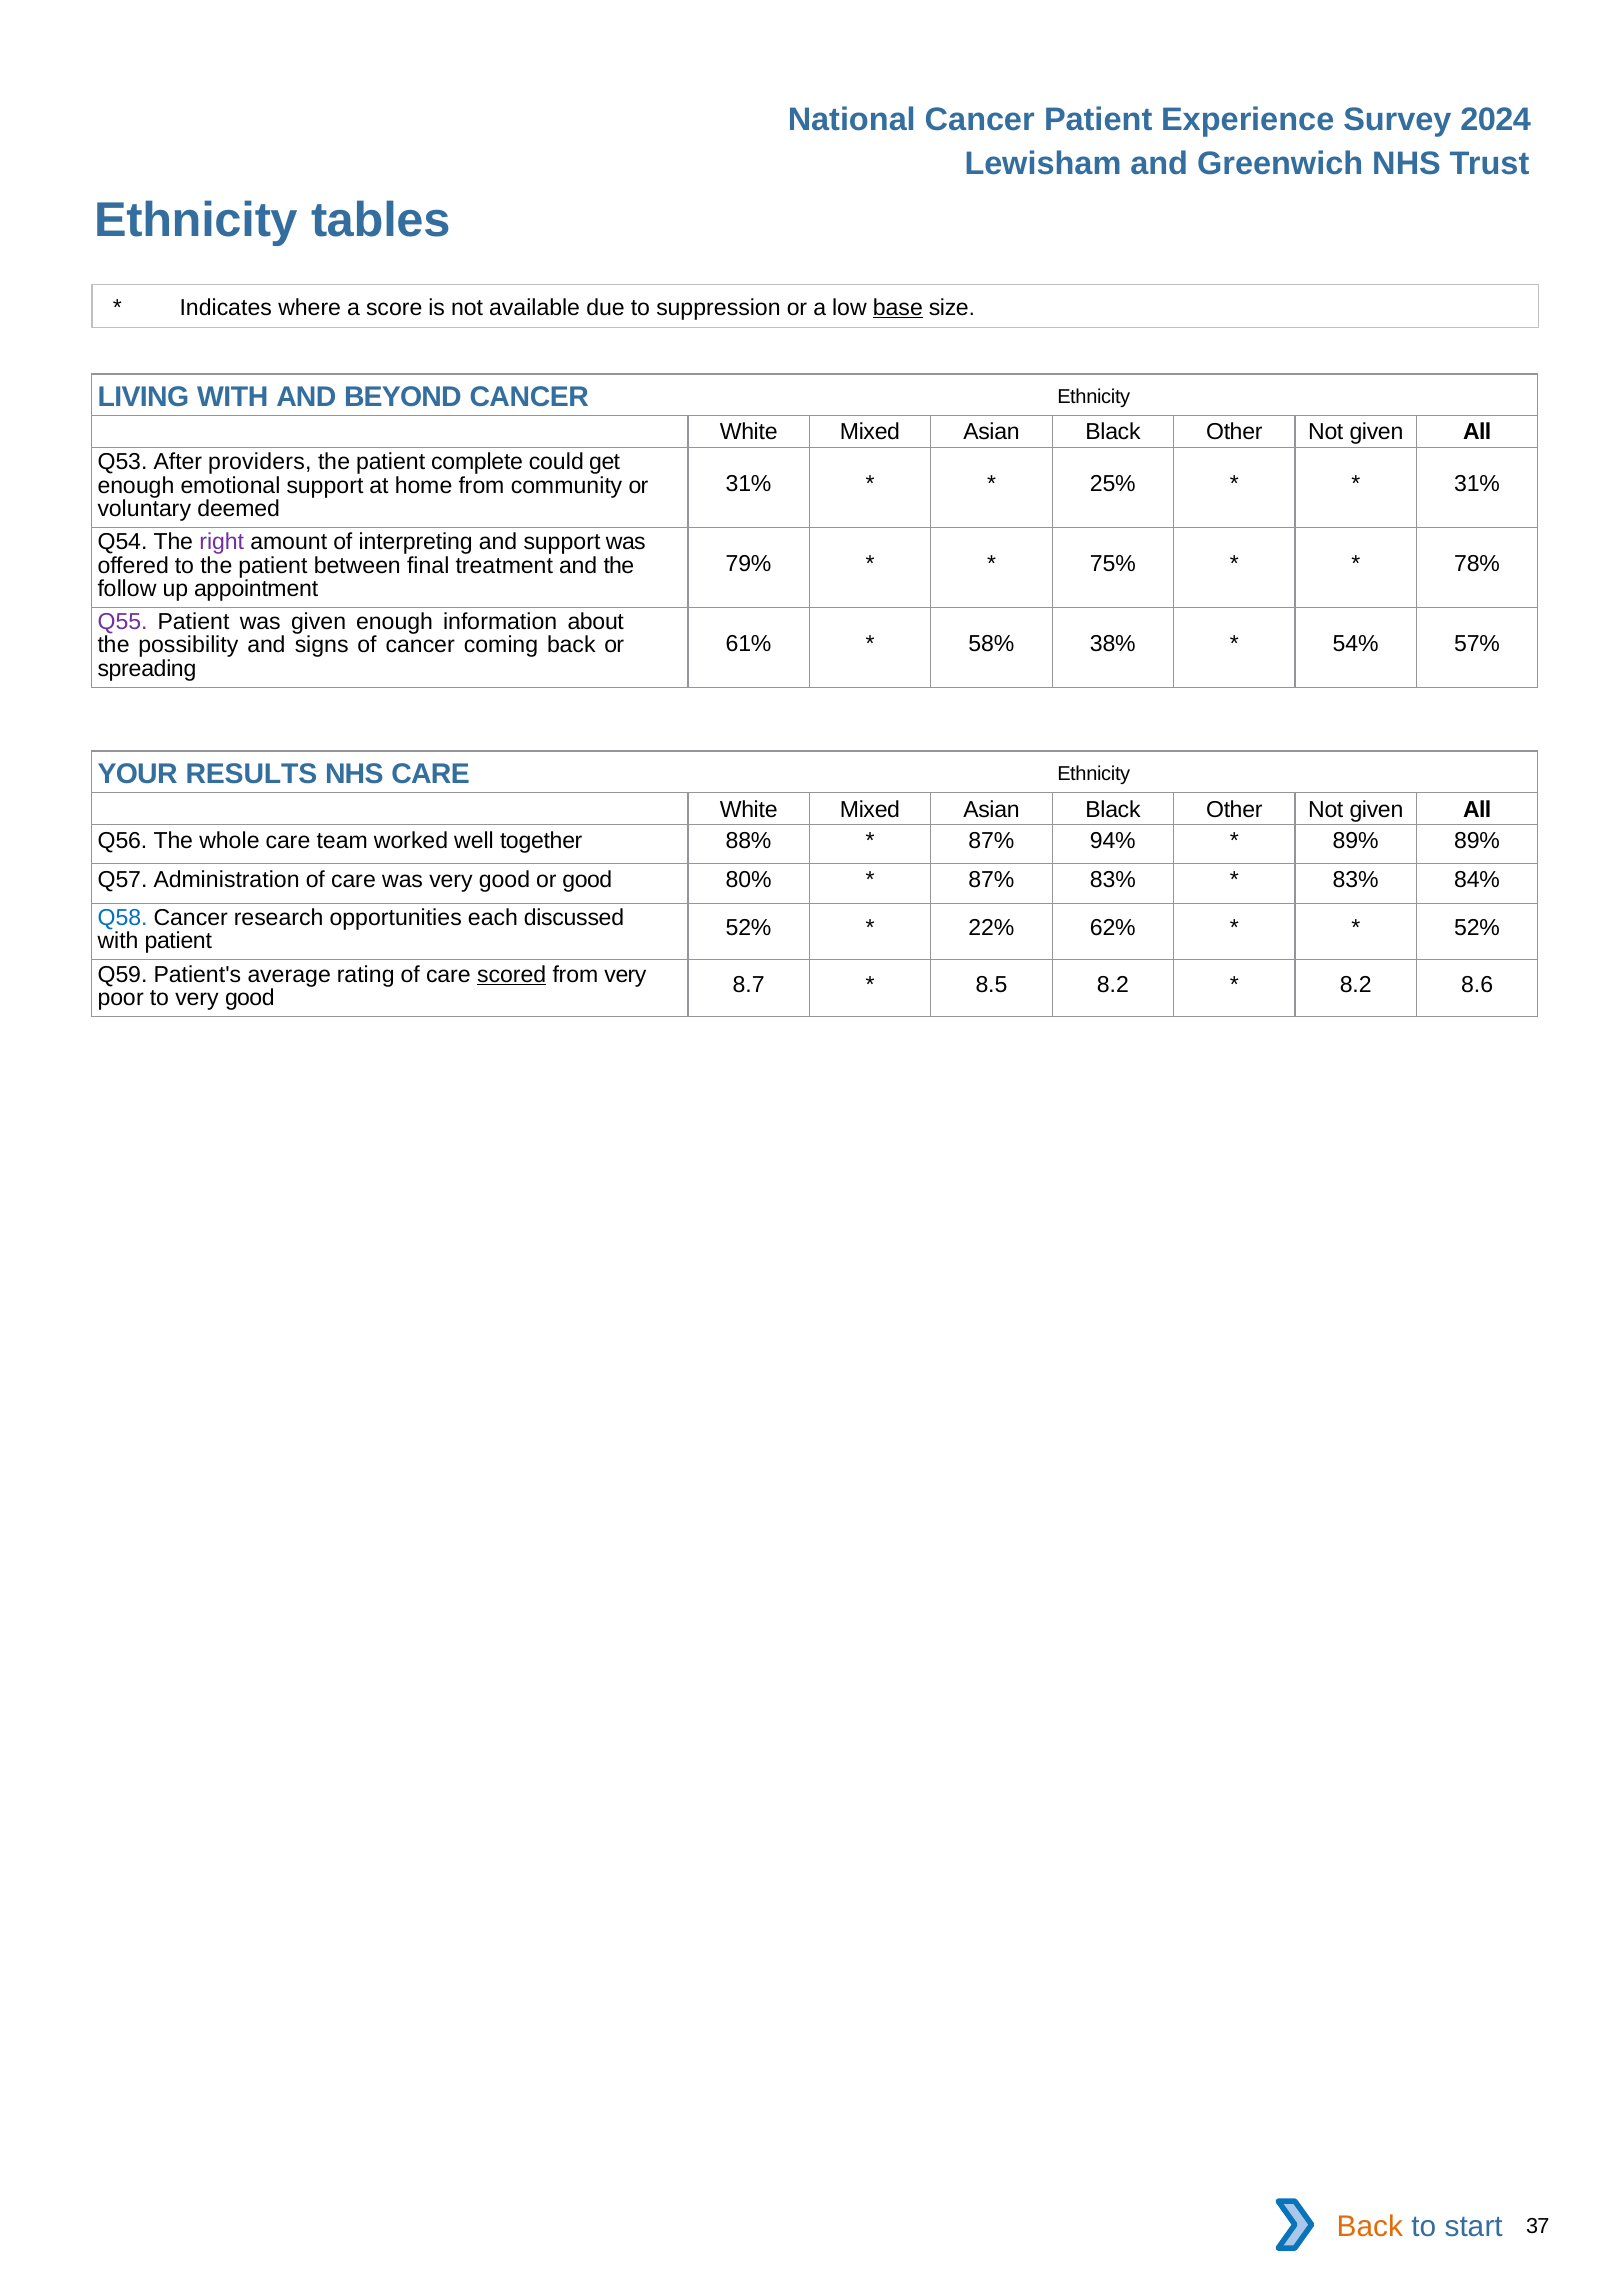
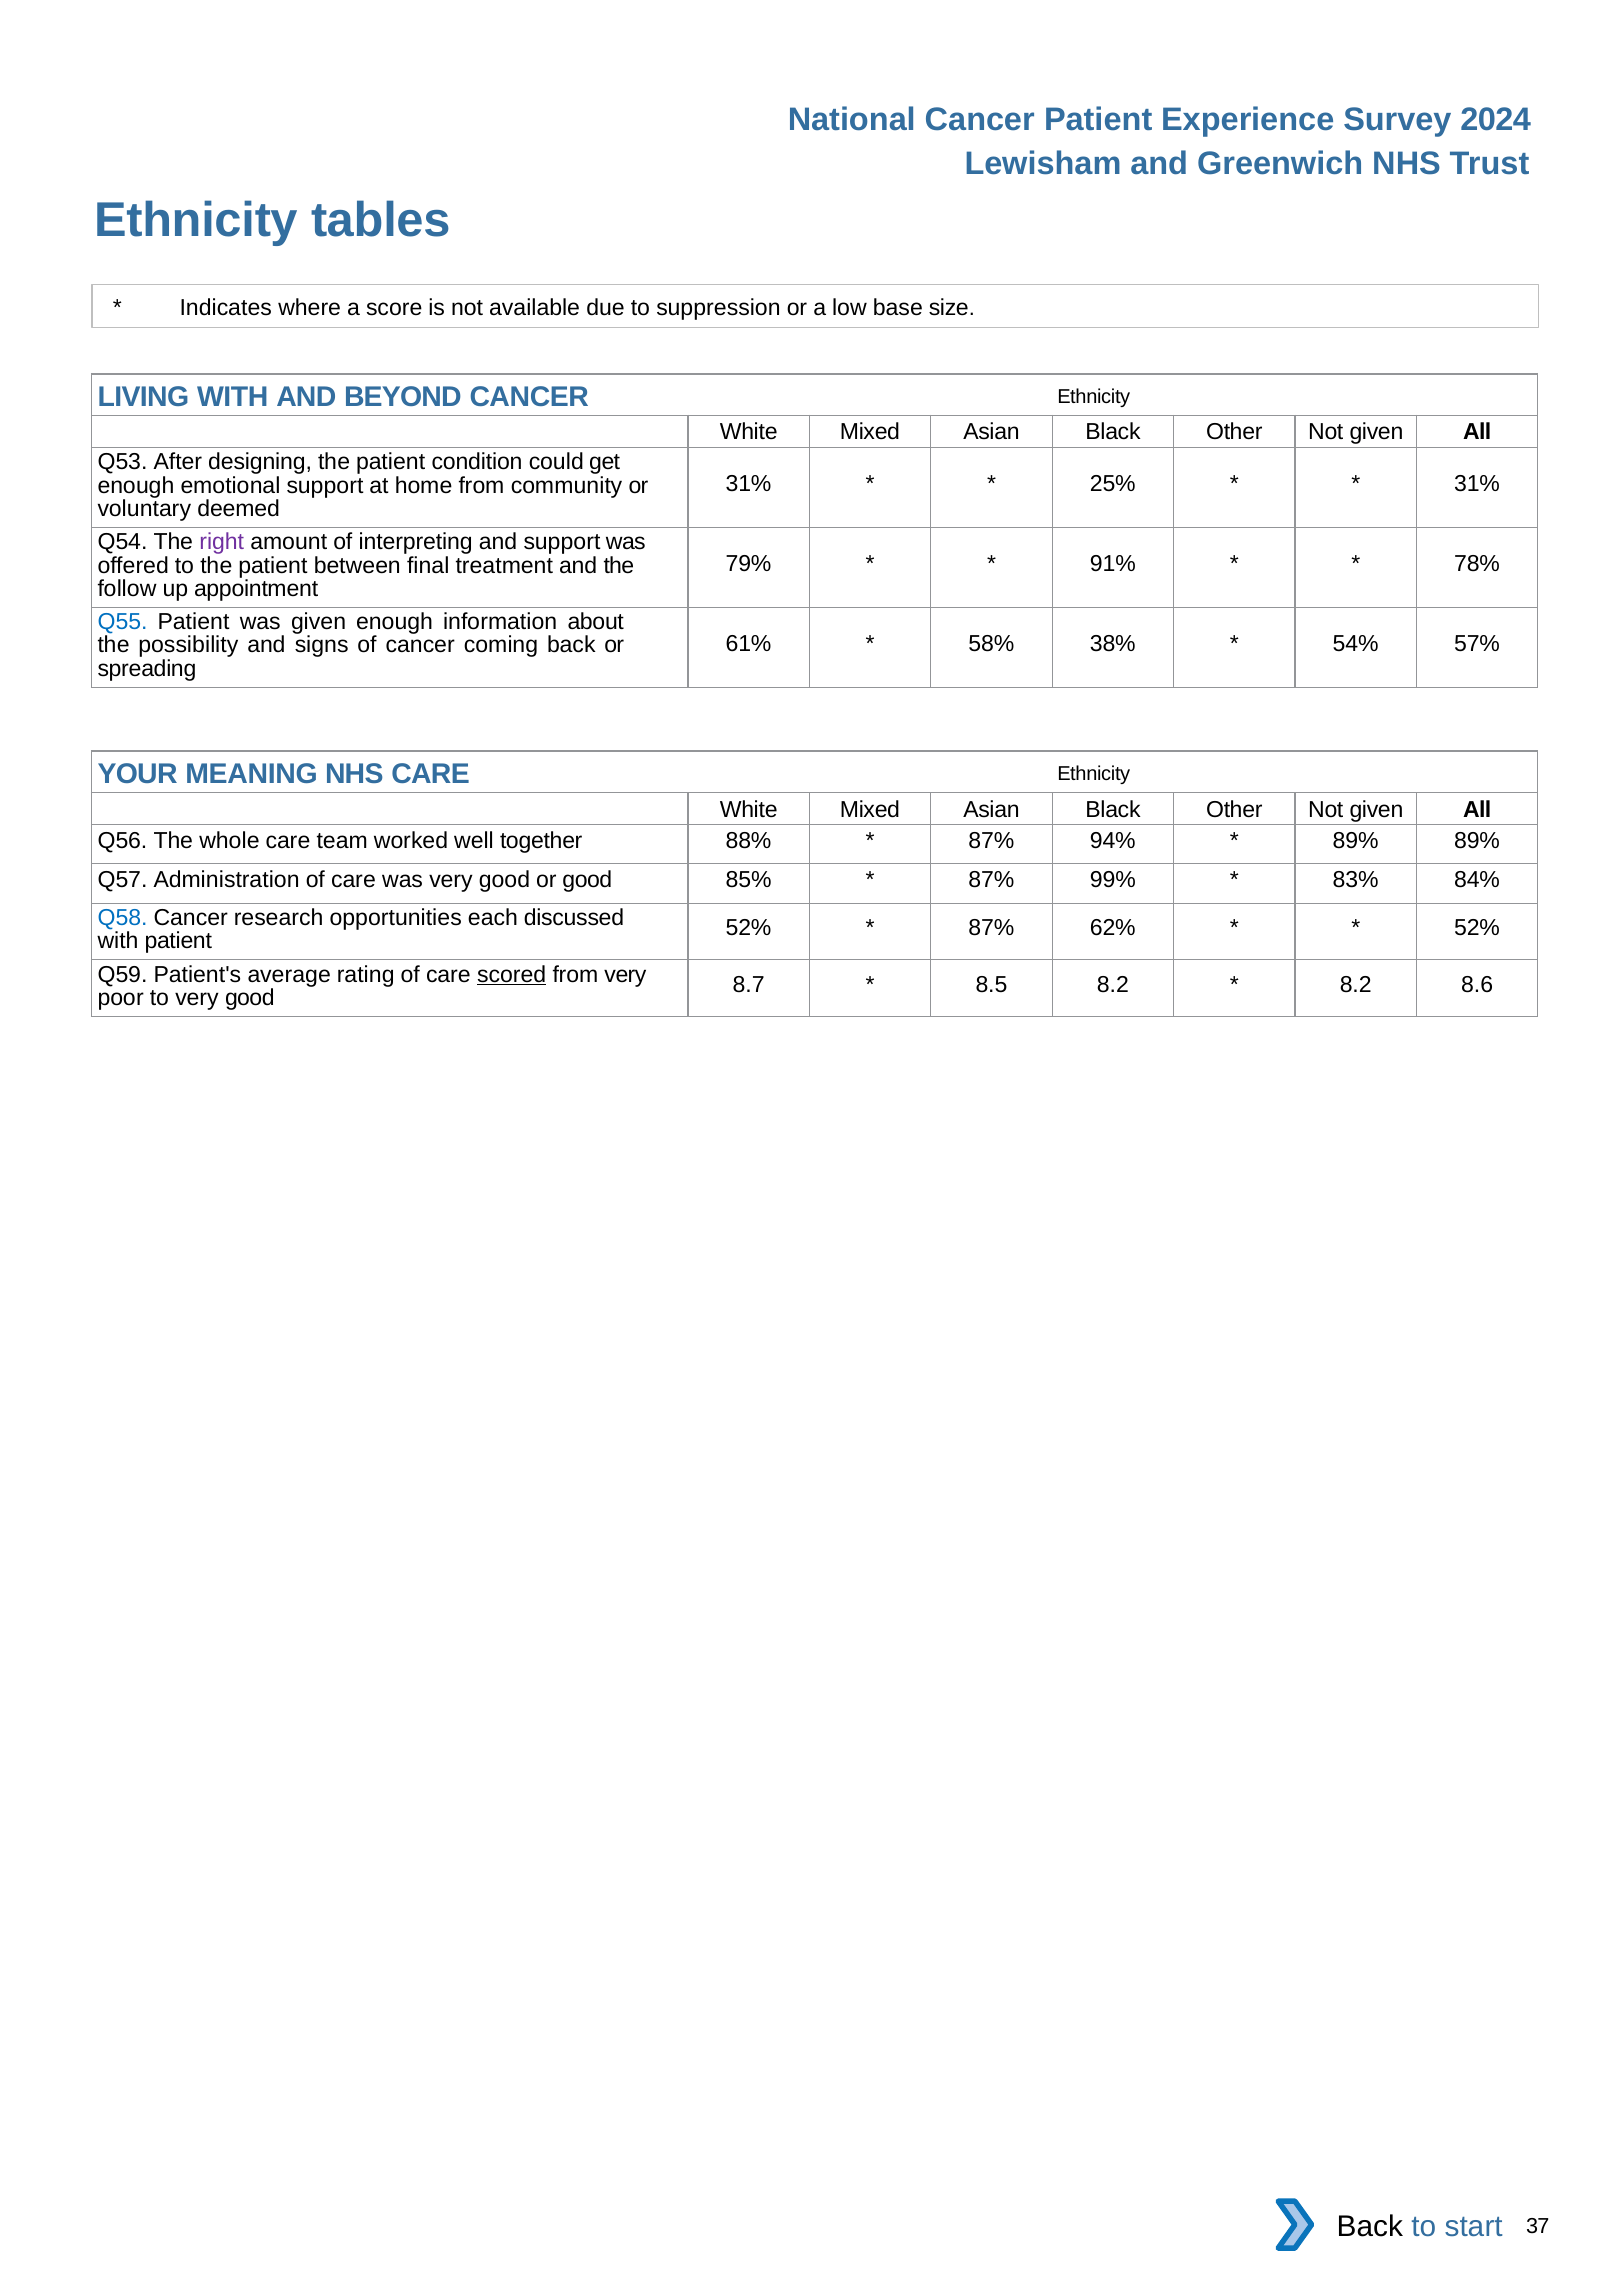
base underline: present -> none (898, 308)
providers: providers -> designing (260, 462)
complete: complete -> condition (477, 462)
75%: 75% -> 91% (1113, 564)
Q55 colour: purple -> blue (123, 622)
RESULTS: RESULTS -> MEANING (252, 774)
80%: 80% -> 85% (749, 880)
87% 83%: 83% -> 99% (1113, 880)
22%: 22% -> 87% (991, 928)
Back colour: orange -> black (1370, 2226)
